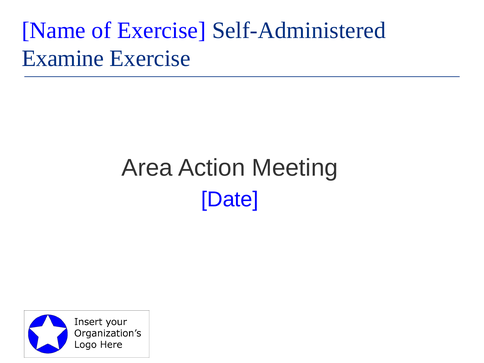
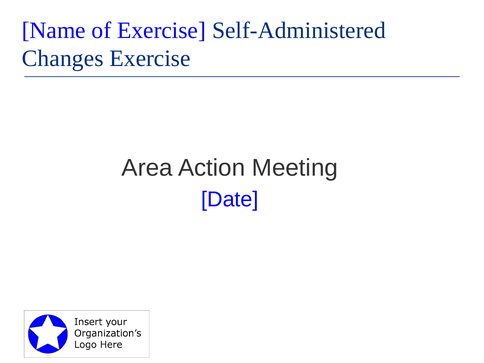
Examine: Examine -> Changes (63, 59)
